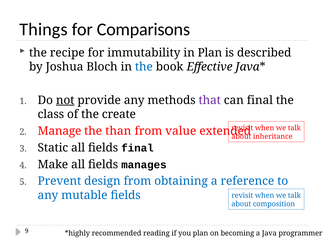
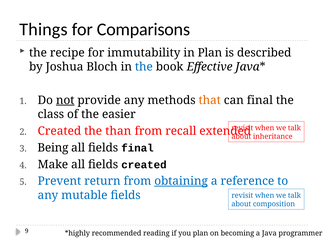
that colour: purple -> orange (210, 100)
create: create -> easier (119, 114)
Manage: Manage -> Created (59, 131)
value: value -> recall (181, 131)
Static: Static -> Being (53, 148)
fields manages: manages -> created (144, 165)
design: design -> return (102, 181)
obtaining underline: none -> present (181, 181)
